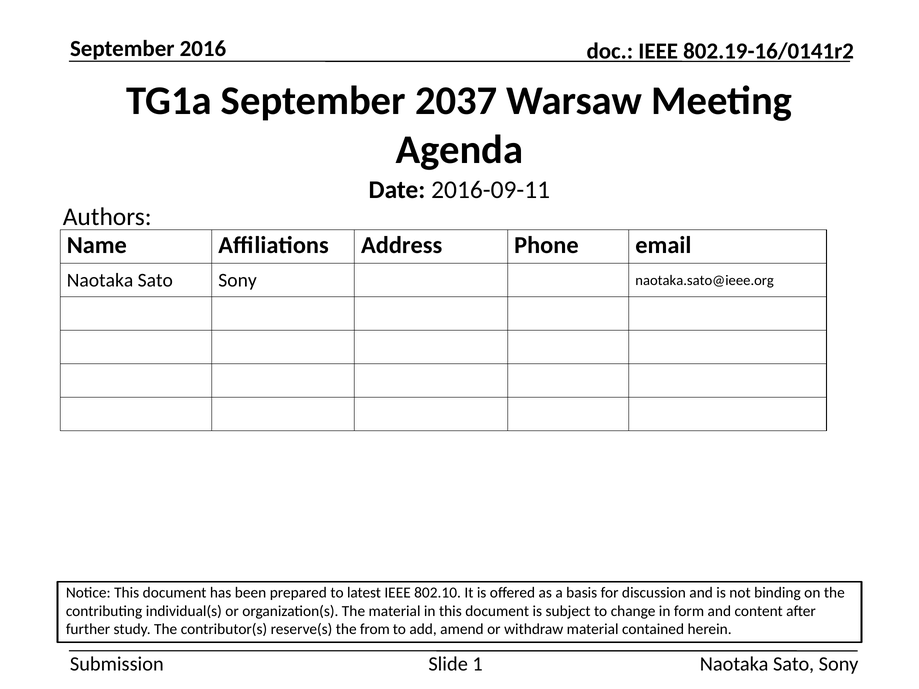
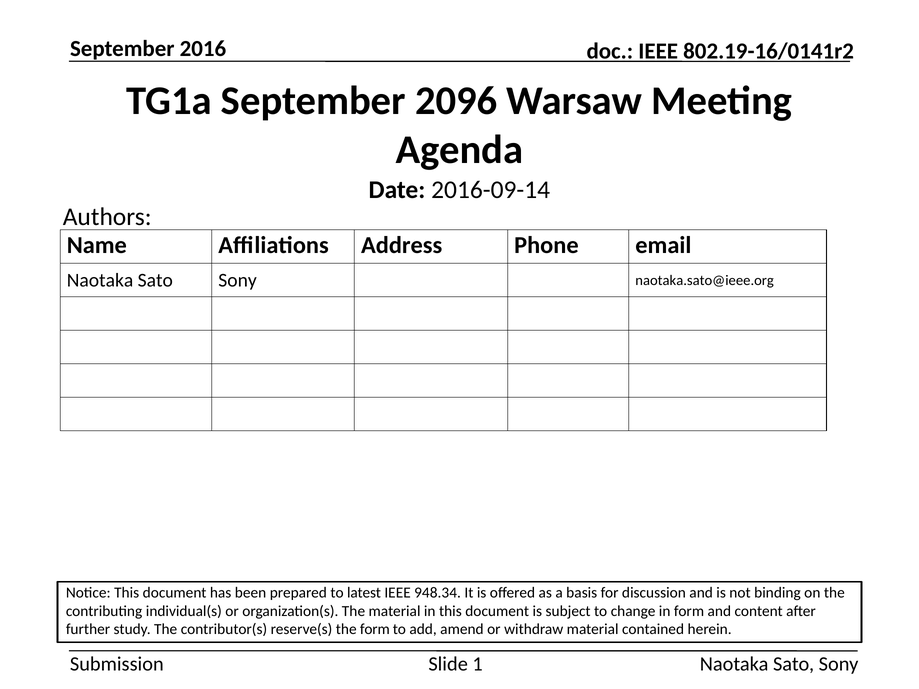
2037: 2037 -> 2096 (456, 101)
2016-09-11: 2016-09-11 -> 2016-09-14 (491, 190)
802.10: 802.10 -> 948.34 (438, 593)
the from: from -> form (375, 630)
